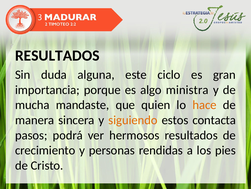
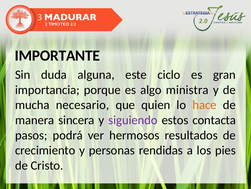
RESULTADOS: RESULTADOS -> IMPORTANTE (57, 55)
mandaste: mandaste -> necesario (83, 105)
siguiendo colour: orange -> purple (133, 120)
